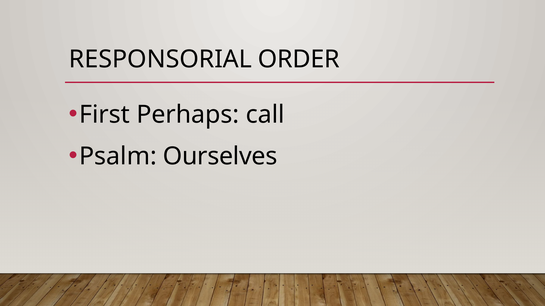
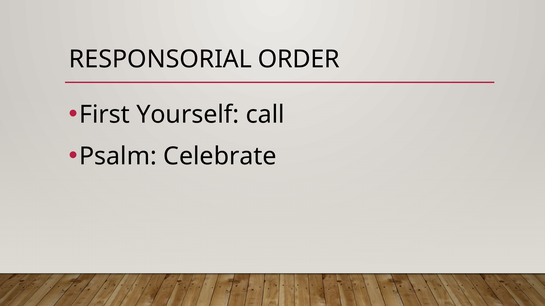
Perhaps: Perhaps -> Yourself (188, 115)
Ourselves: Ourselves -> Celebrate (220, 157)
